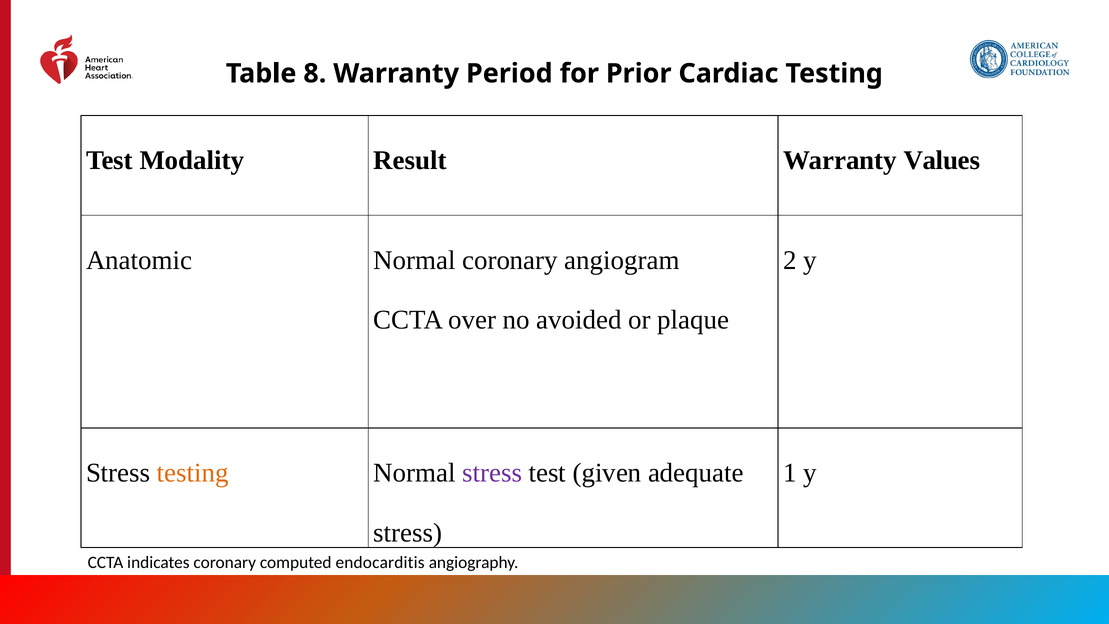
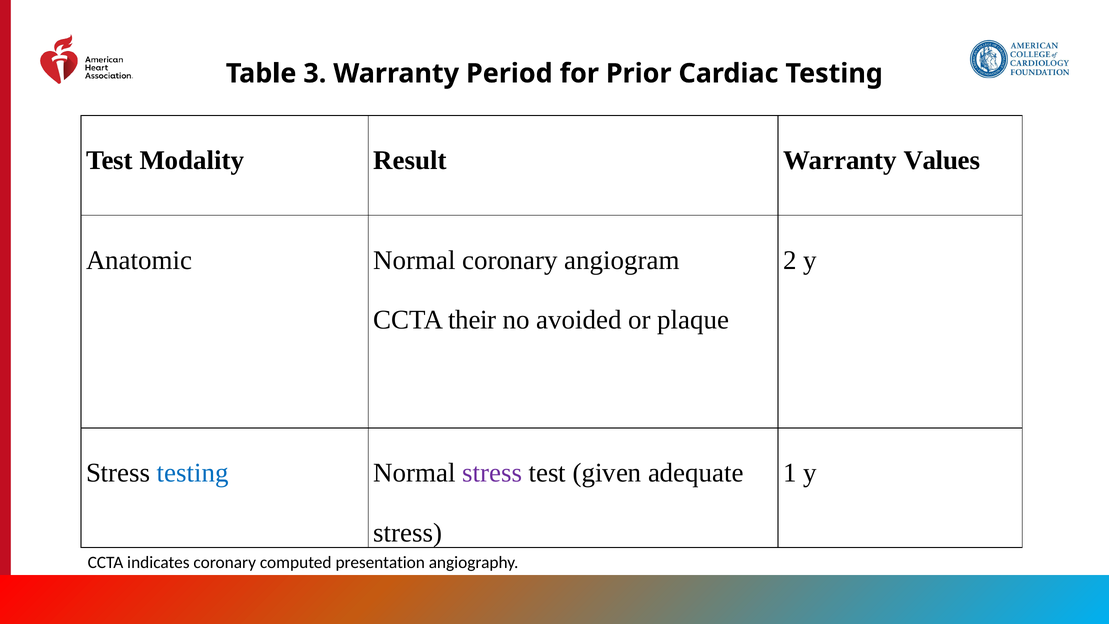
8: 8 -> 3 (315, 73)
over: over -> their (472, 320)
testing colour: orange -> blue (193, 473)
endocarditis: endocarditis -> presentation (380, 562)
